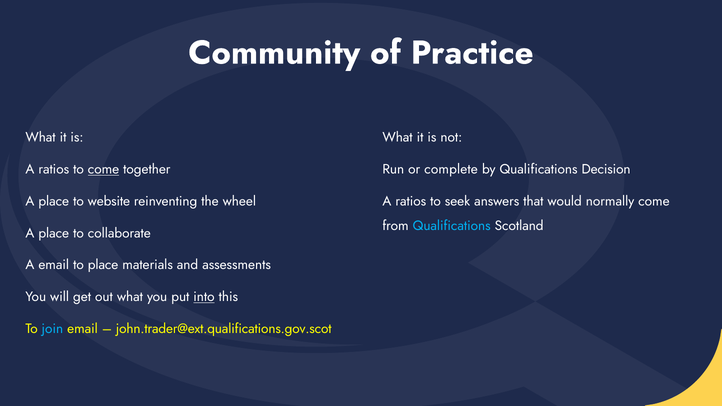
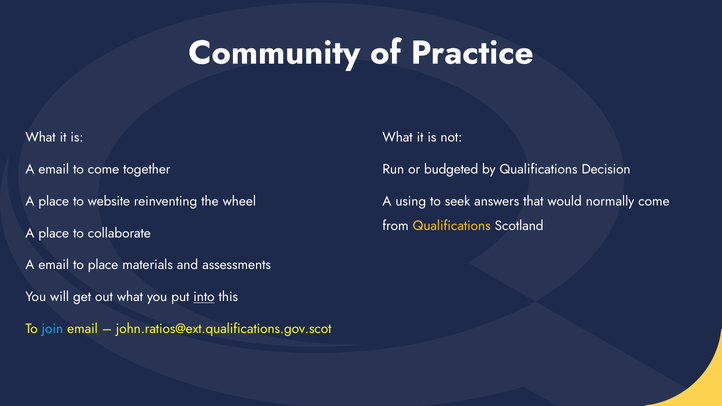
ratios: ratios -> email (54, 169)
come underline: present -> none (103, 169)
complete: complete -> budgeted (451, 169)
ratios: ratios -> using (411, 201)
Qualifications colour: light blue -> yellow (452, 226)
john.trader@ext.qualifications.gov.scot: john.trader@ext.qualifications.gov.scot -> john.ratios@ext.qualifications.gov.scot (224, 329)
